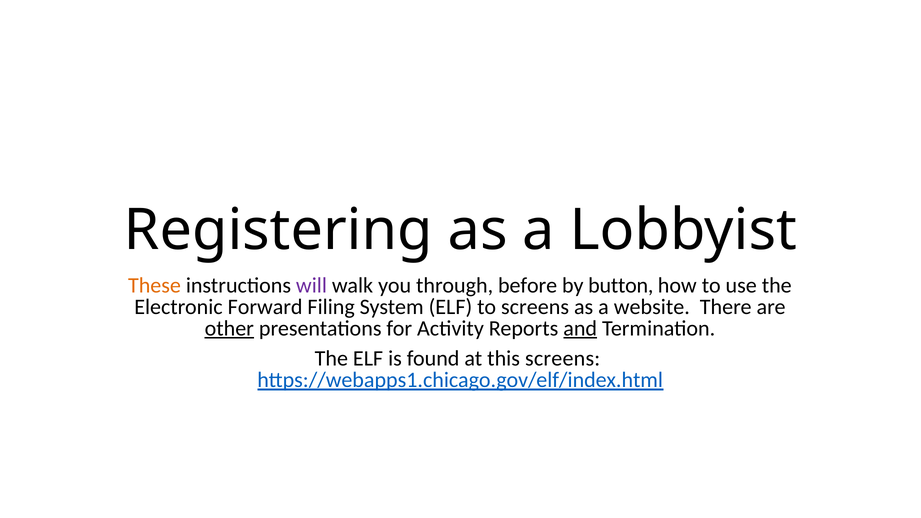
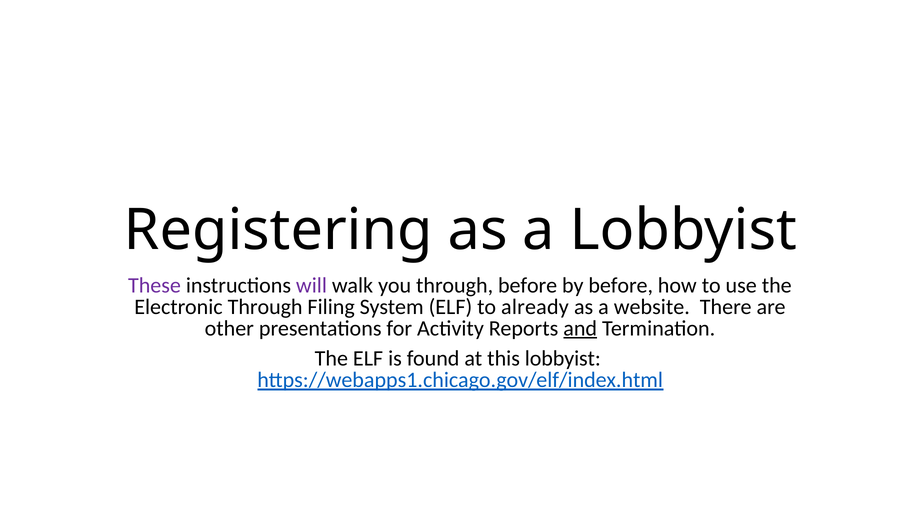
These colour: orange -> purple (154, 285)
by button: button -> before (621, 285)
Electronic Forward: Forward -> Through (265, 307)
to screens: screens -> already (535, 307)
other underline: present -> none (229, 328)
this screens: screens -> lobbyist (563, 358)
